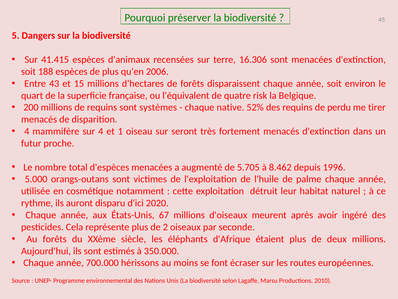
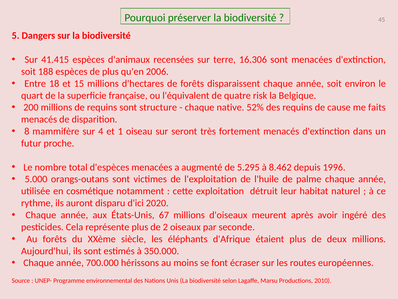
43: 43 -> 18 (54, 83)
systèmes: systèmes -> structure (158, 107)
perdu: perdu -> cause (339, 107)
tirer: tirer -> faits (377, 107)
4: 4 -> 8 (27, 131)
5.705: 5.705 -> 5.295 (248, 167)
